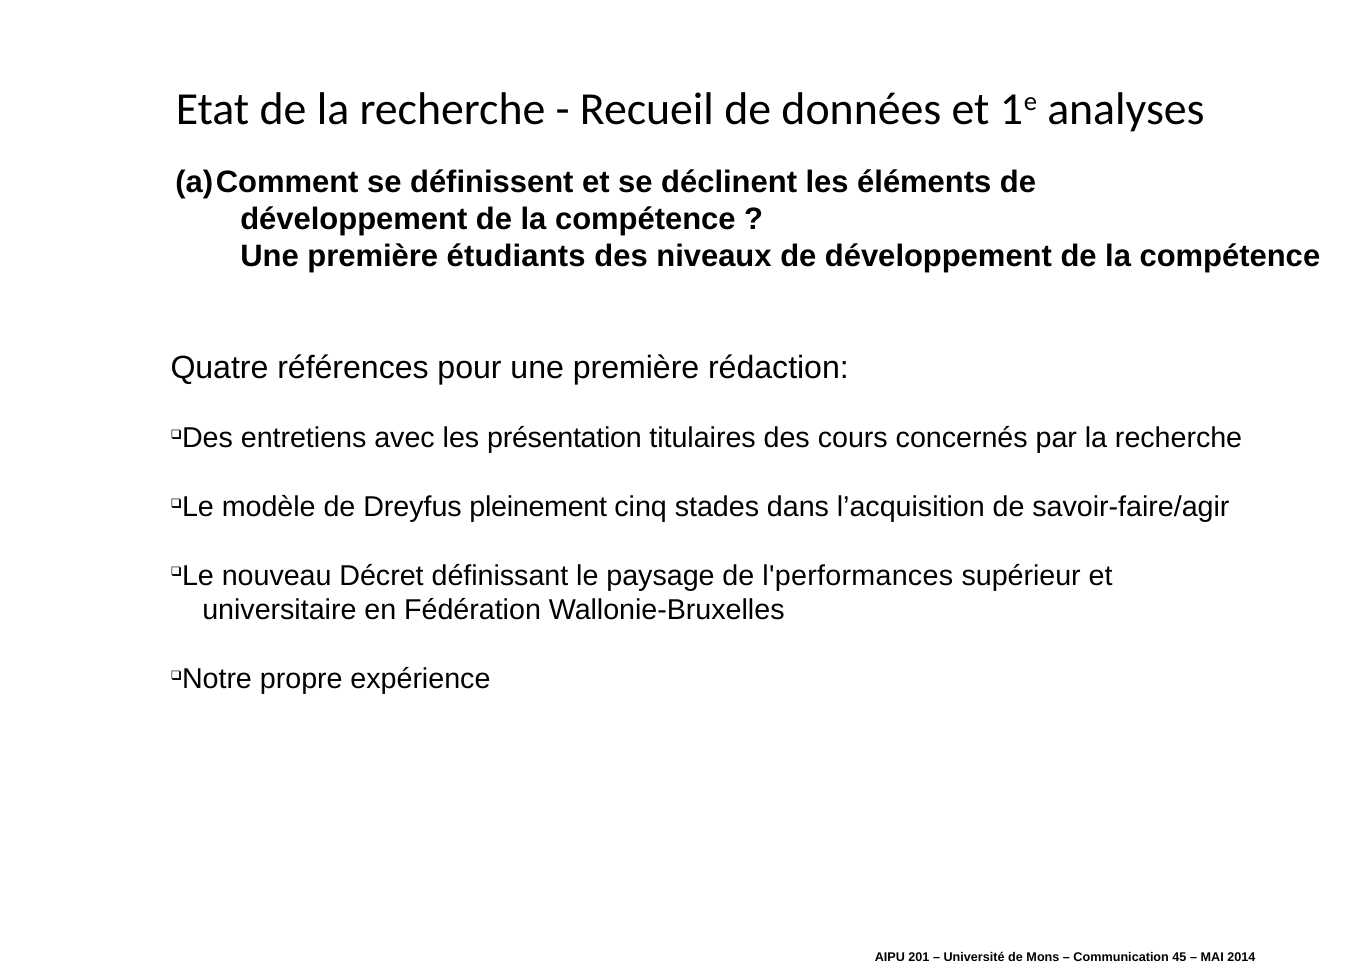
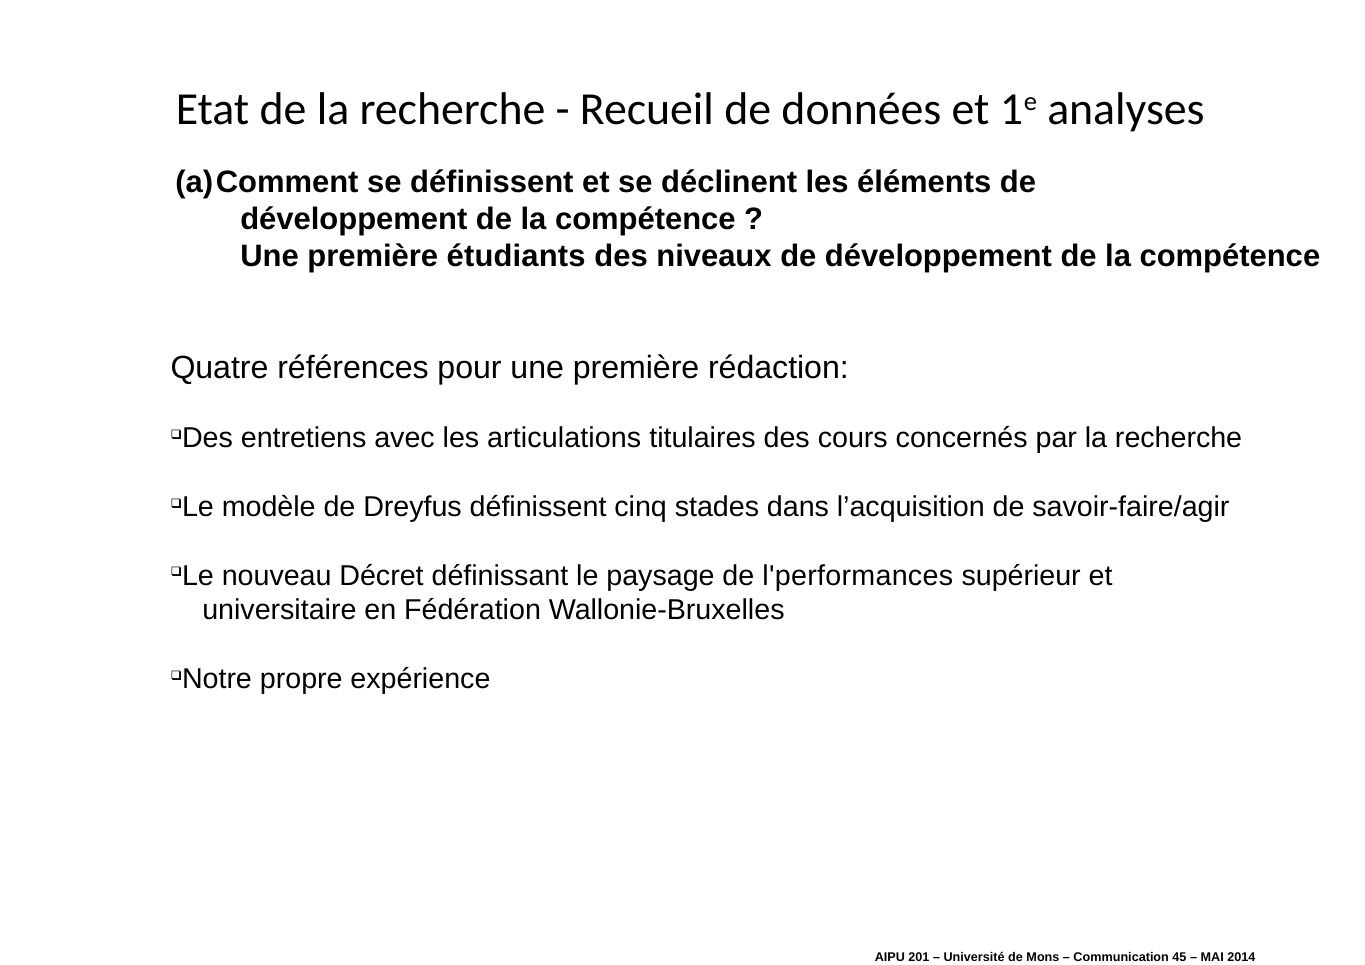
présentation: présentation -> articulations (564, 439)
Dreyfus pleinement: pleinement -> définissent (538, 507)
